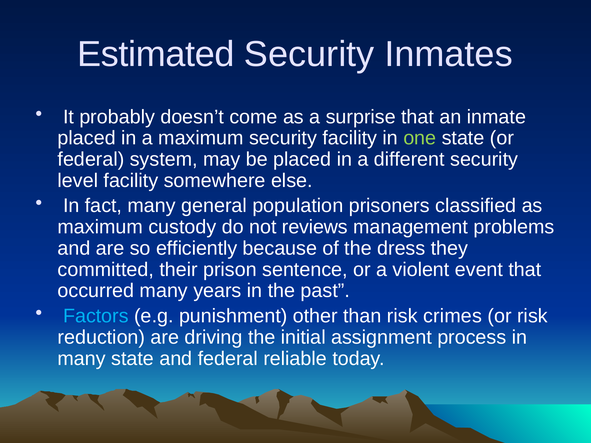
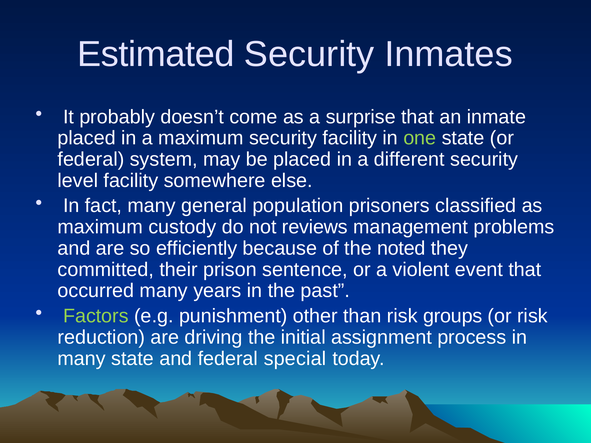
dress: dress -> noted (401, 248)
Factors colour: light blue -> light green (96, 316)
crimes: crimes -> groups (453, 316)
reliable: reliable -> special (295, 359)
